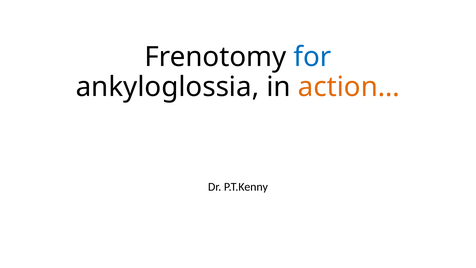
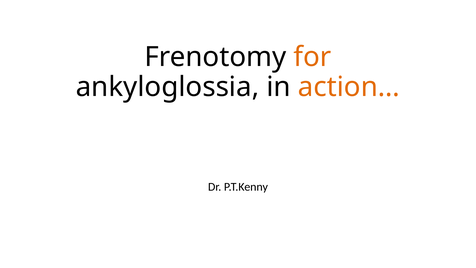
for colour: blue -> orange (312, 57)
